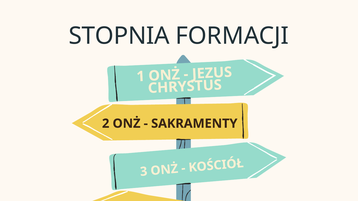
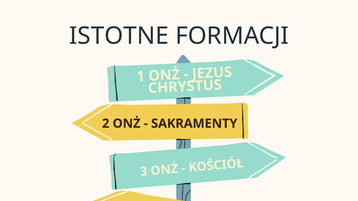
STOPNIA: STOPNIA -> ISTOTNE (119, 36)
